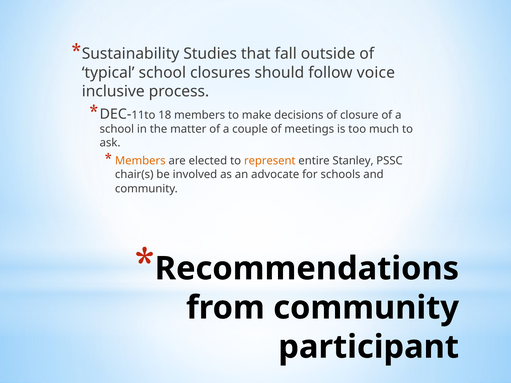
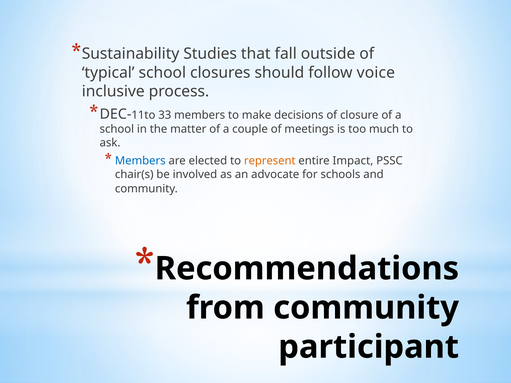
18: 18 -> 33 (165, 115)
Members colour: orange -> blue (140, 161)
Stanley: Stanley -> Impact (353, 161)
